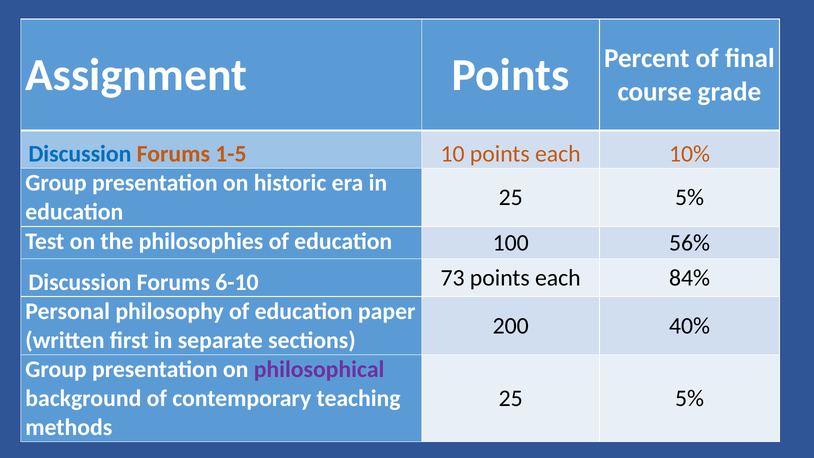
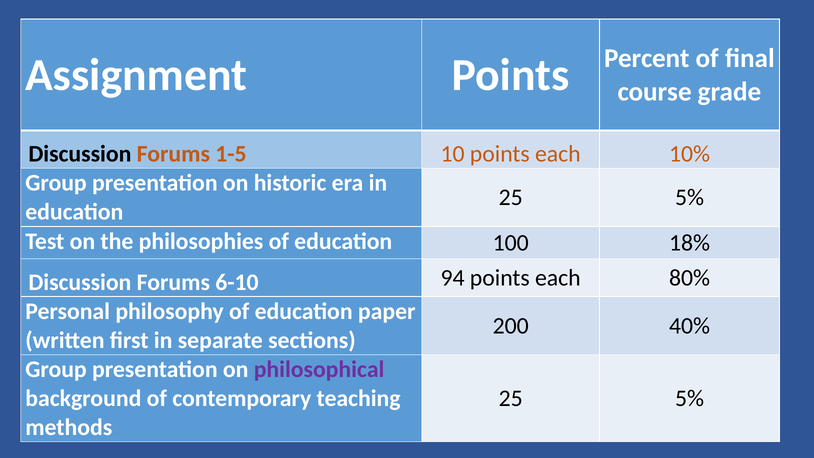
Discussion colour: blue -> black (80, 154)
56%: 56% -> 18% (690, 243)
73: 73 -> 94 (453, 278)
84%: 84% -> 80% (690, 278)
